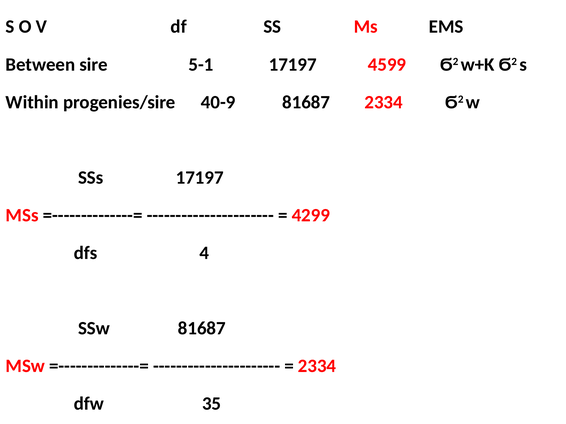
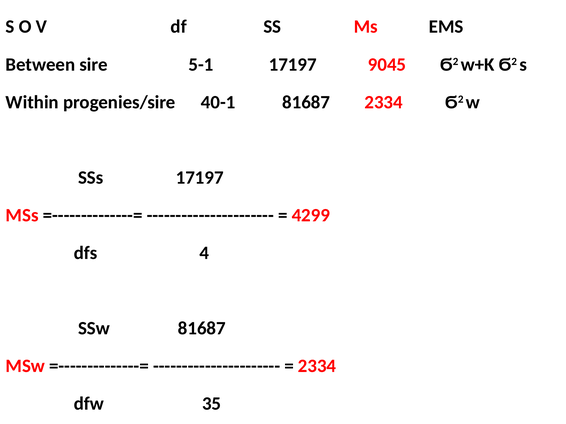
4599: 4599 -> 9045 (387, 65)
40-9: 40-9 -> 40-1 (218, 102)
